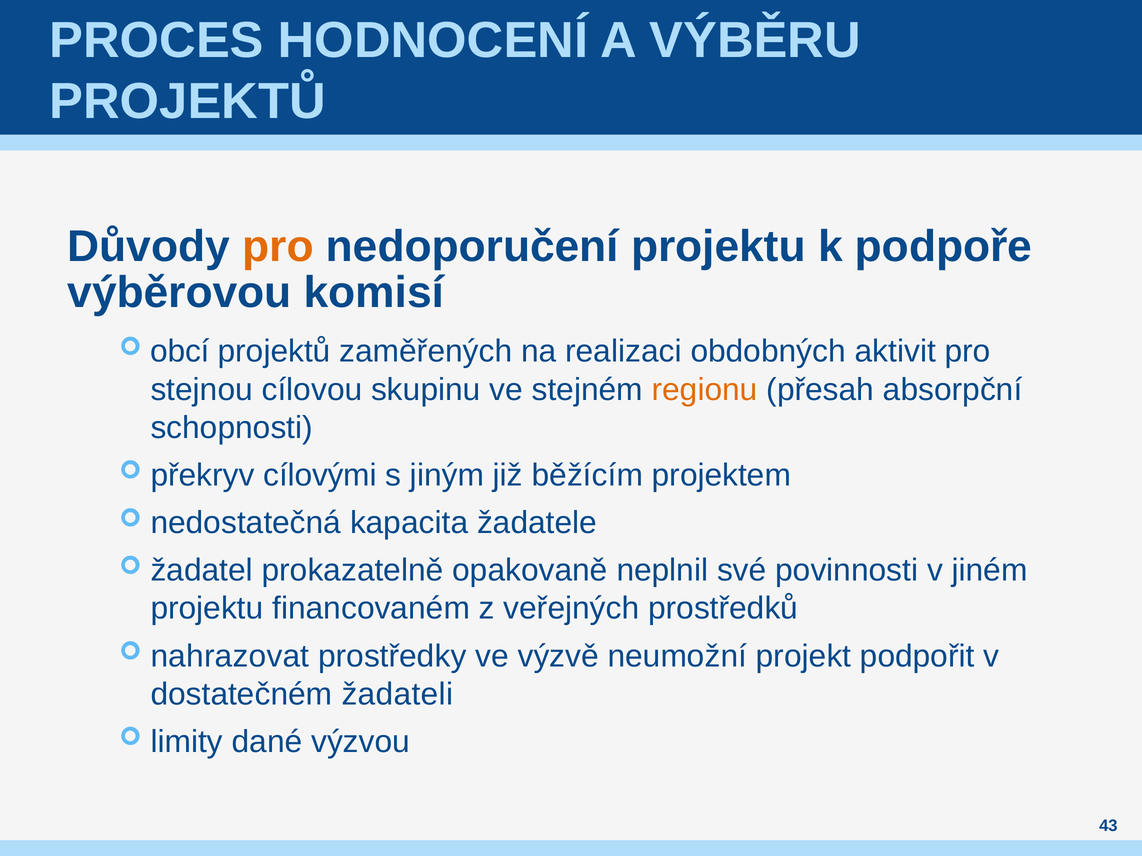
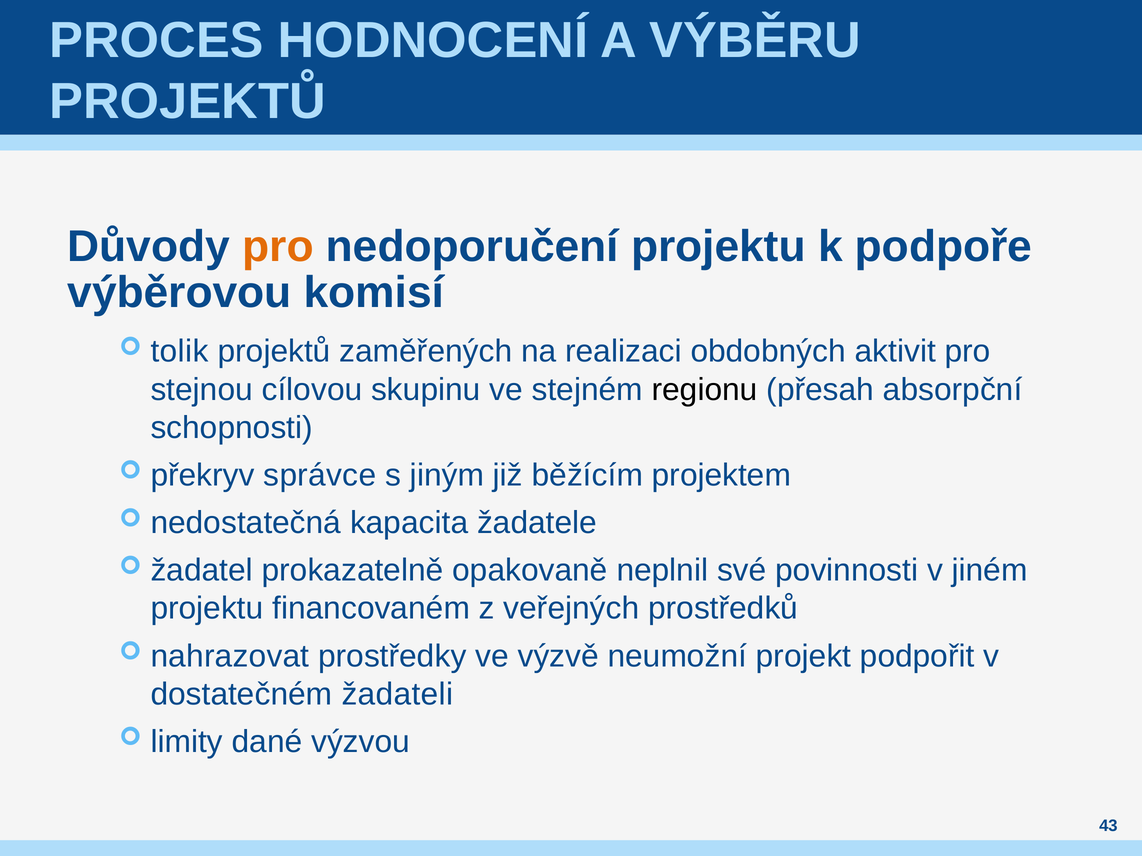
obcí: obcí -> tolik (180, 352)
regionu colour: orange -> black (705, 390)
cílovými: cílovými -> správce (320, 476)
